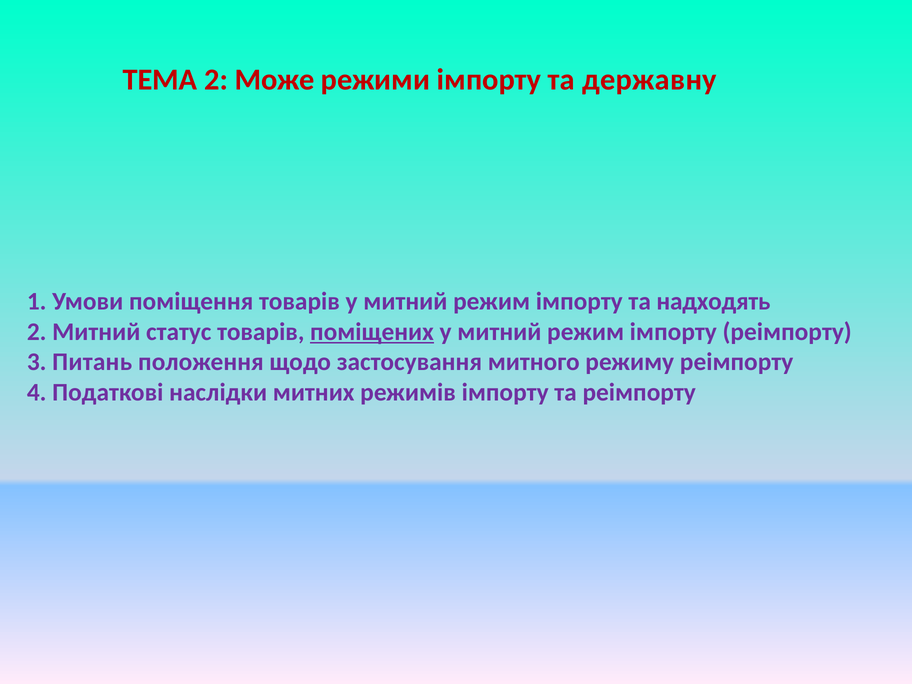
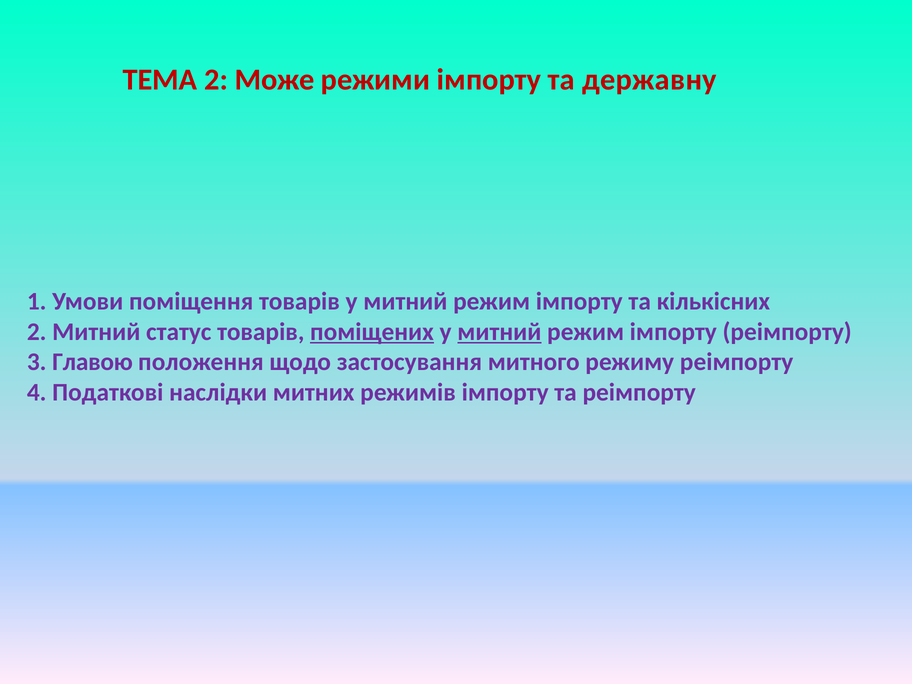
надходять: надходять -> кількісних (713, 301)
митний underline: none -> present (499, 332)
Питань: Питань -> Главою (92, 362)
